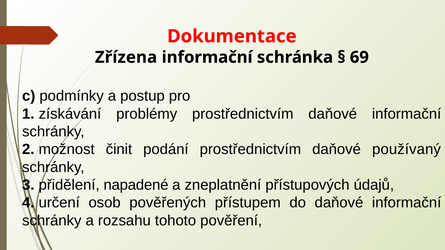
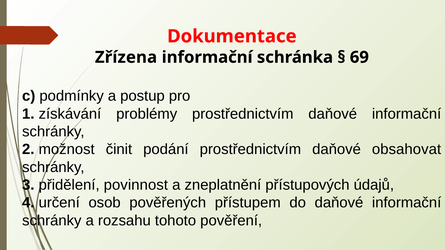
používaný: používaný -> obsahovat (407, 150)
napadené: napadené -> povinnost (136, 185)
